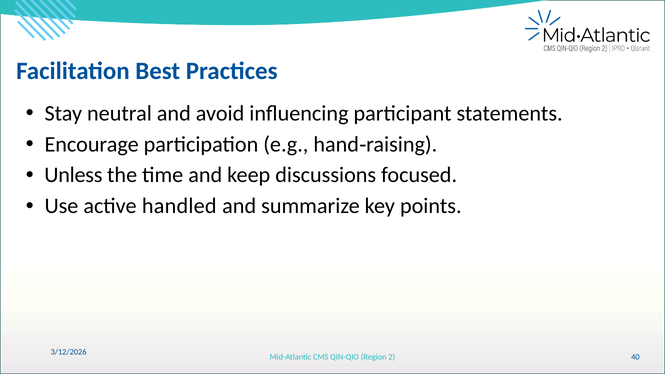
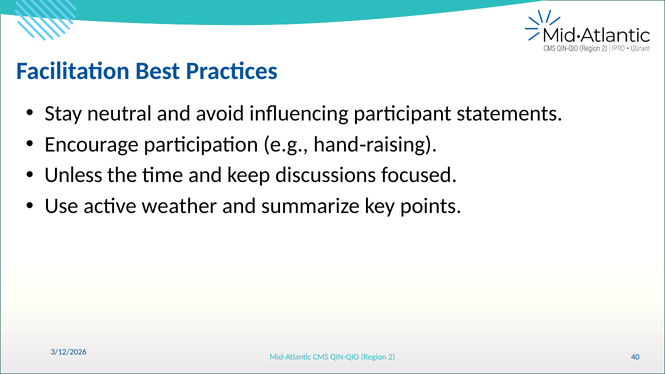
handled: handled -> weather (179, 206)
